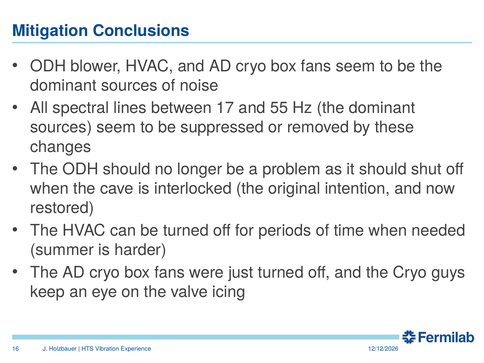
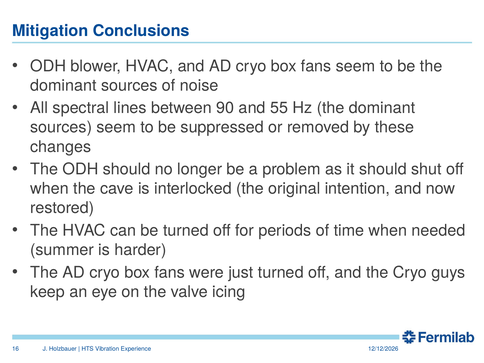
17: 17 -> 90 (225, 108)
